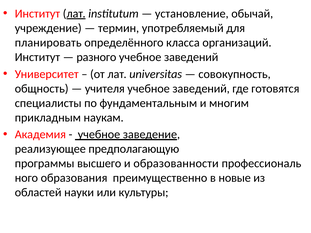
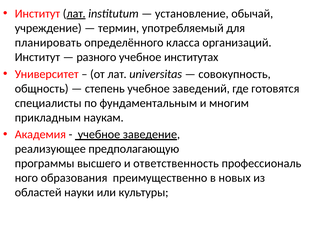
заведений: заведений -> институтах (191, 57)
учителя: учителя -> степень (105, 89)
образованности: образованности -> ответственность (176, 164)
новые: новые -> новых (235, 178)
